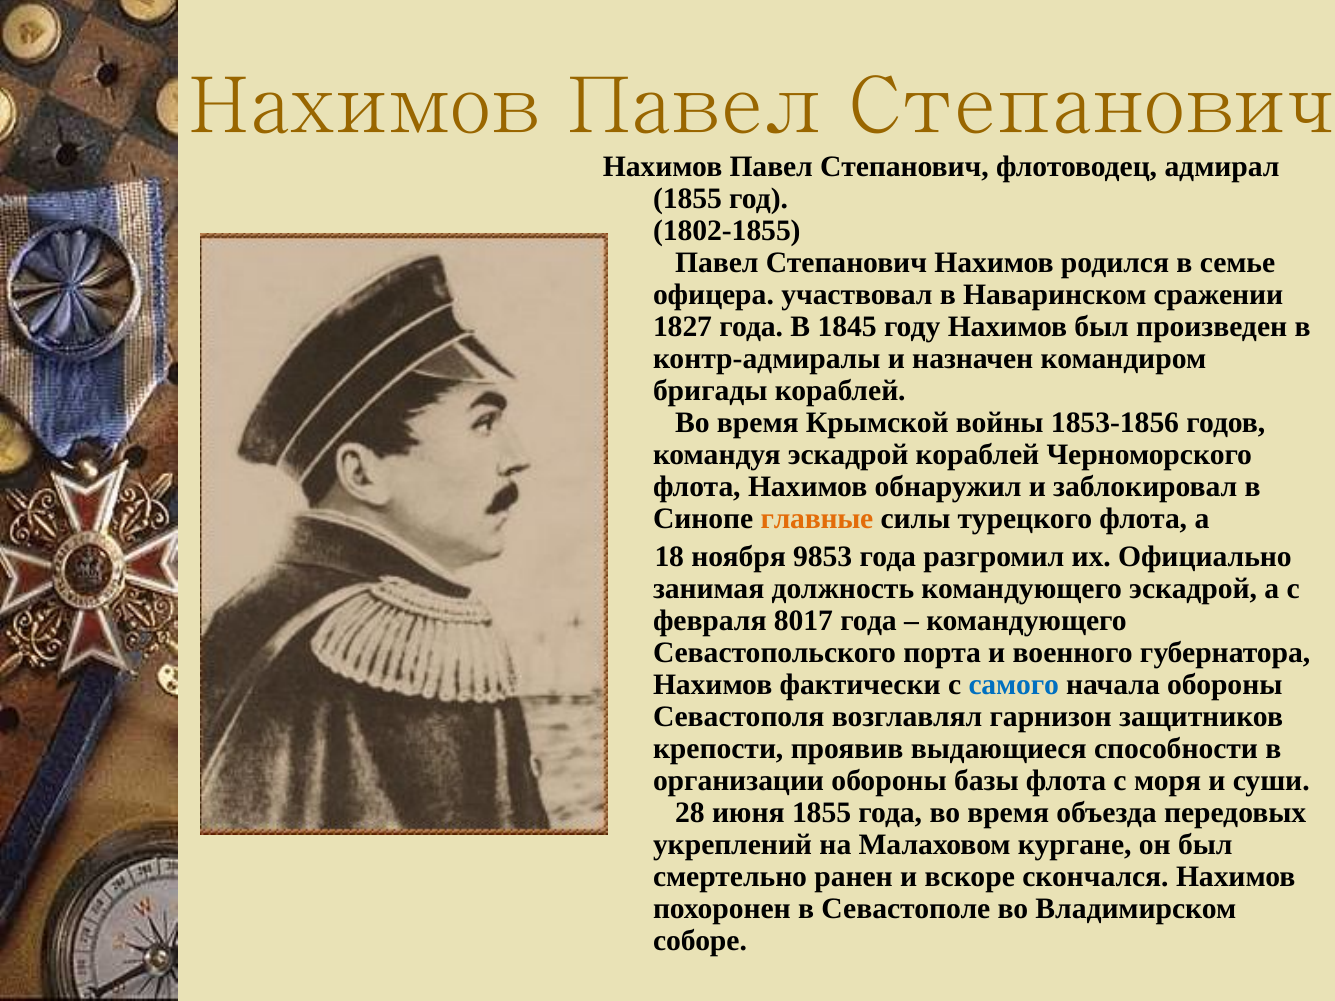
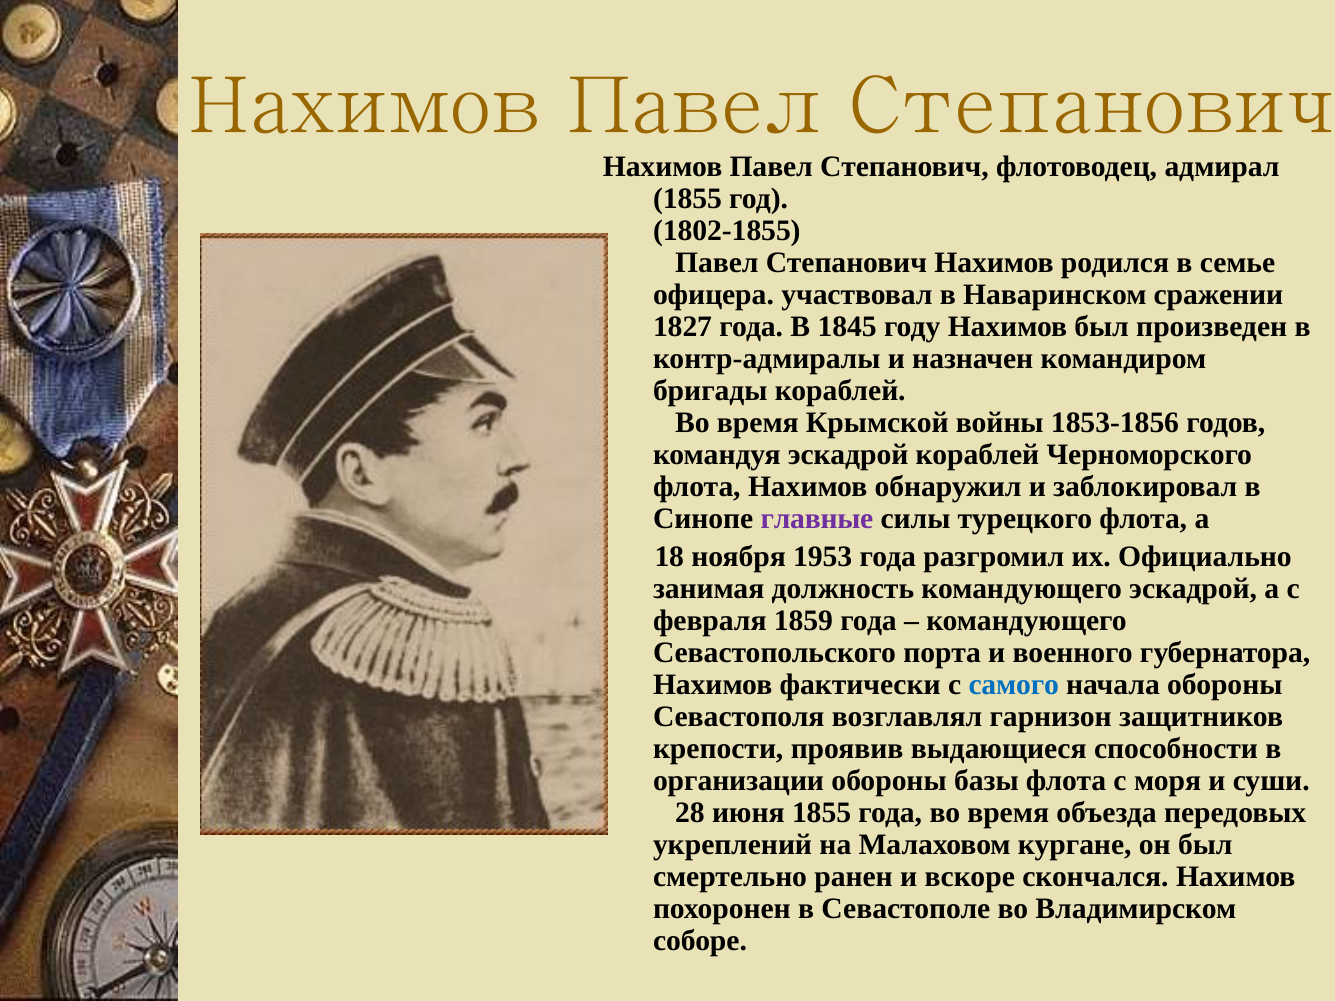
главные colour: orange -> purple (817, 519)
9853: 9853 -> 1953 (823, 557)
8017: 8017 -> 1859 (803, 621)
